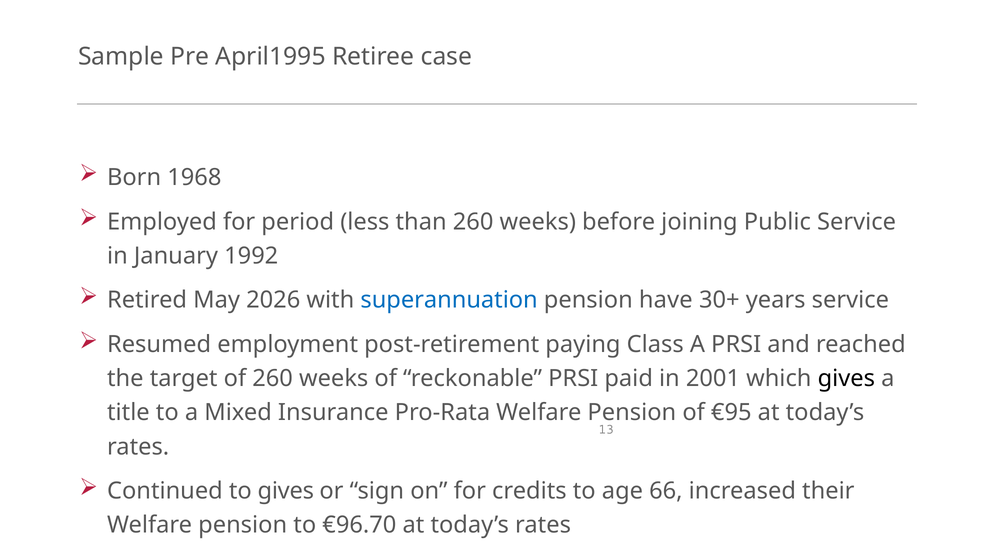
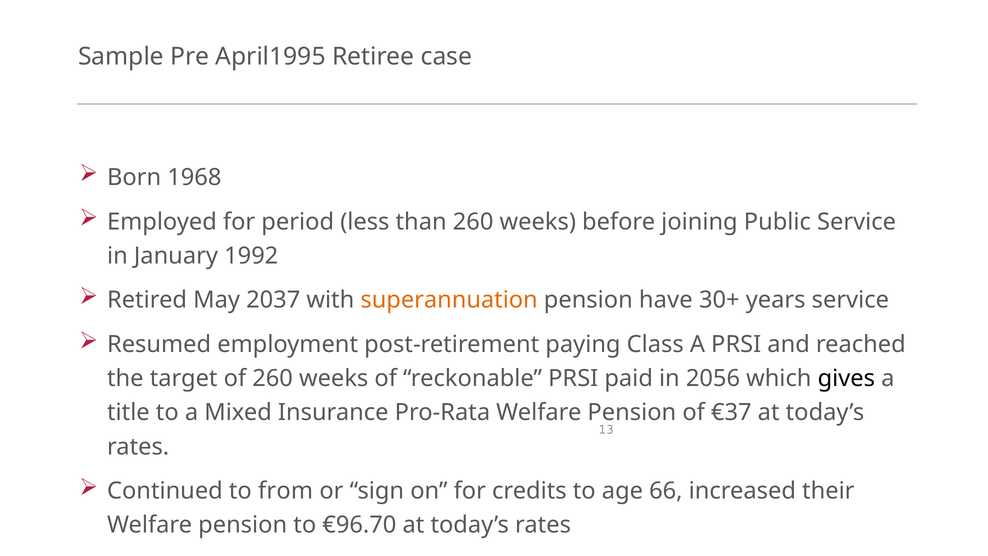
2026: 2026 -> 2037 (273, 300)
superannuation colour: blue -> orange (449, 300)
2001: 2001 -> 2056 (713, 378)
€95: €95 -> €37 (731, 412)
to gives: gives -> from (286, 491)
